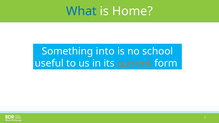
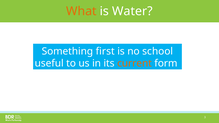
What colour: blue -> orange (81, 11)
Home: Home -> Water (132, 11)
into: into -> first (105, 51)
